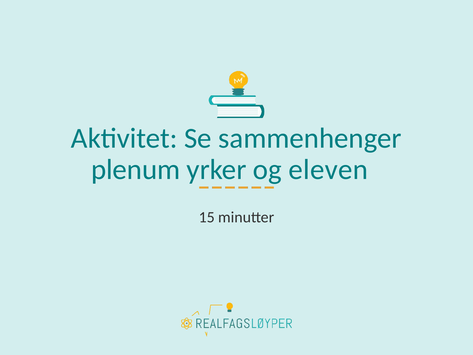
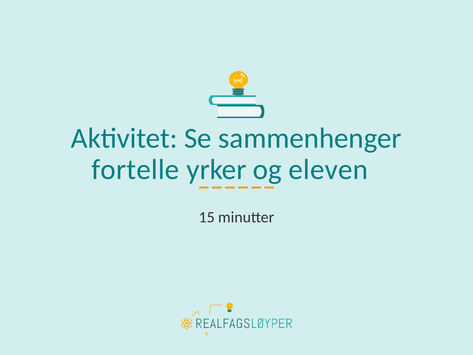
plenum: plenum -> fortelle (135, 170)
